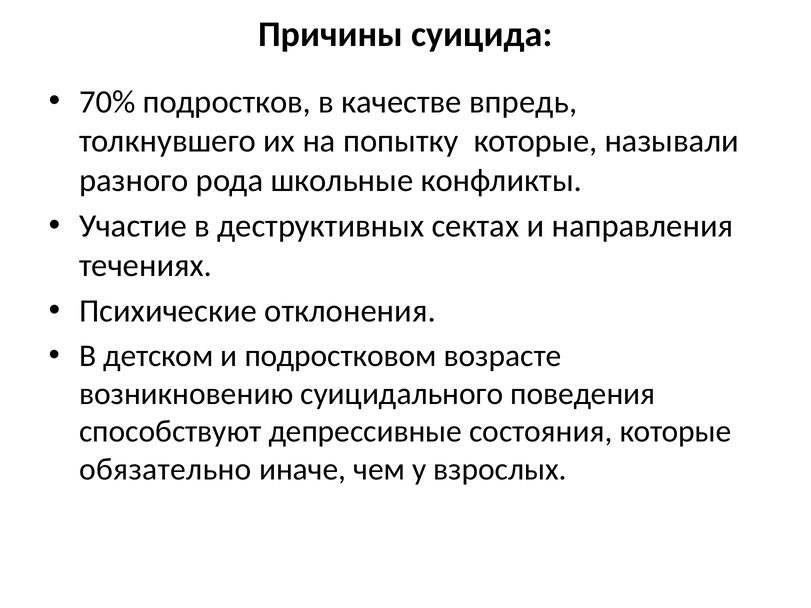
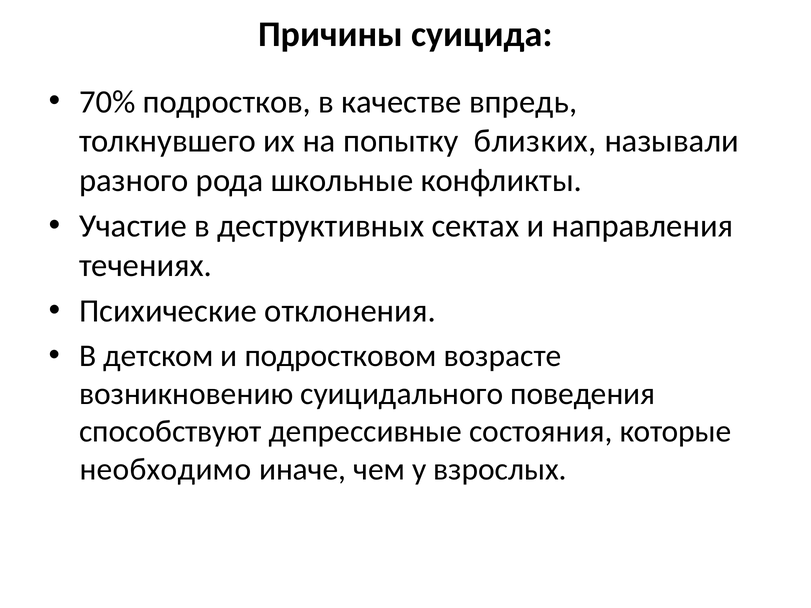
попытку которые: которые -> близких (535, 141)
обязательно: обязательно -> необходимо (165, 469)
